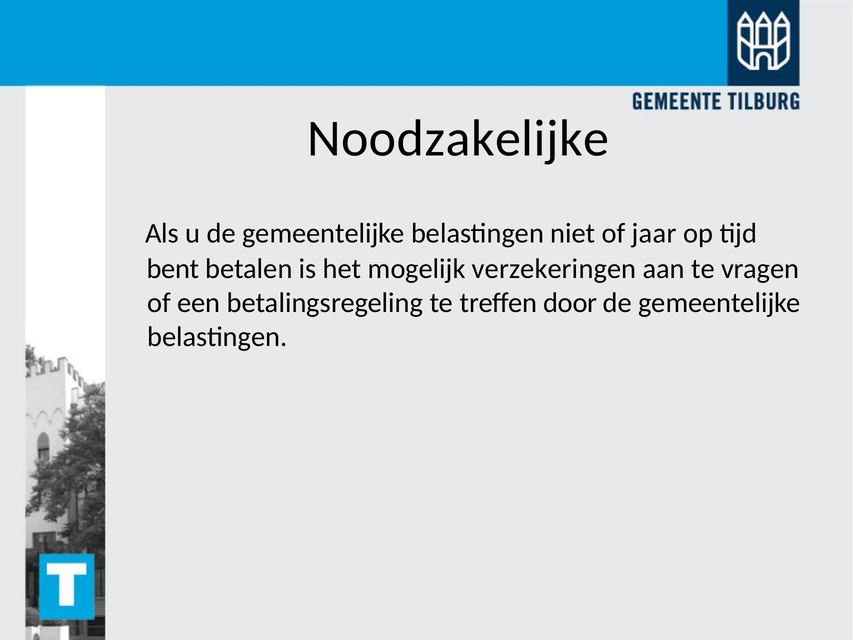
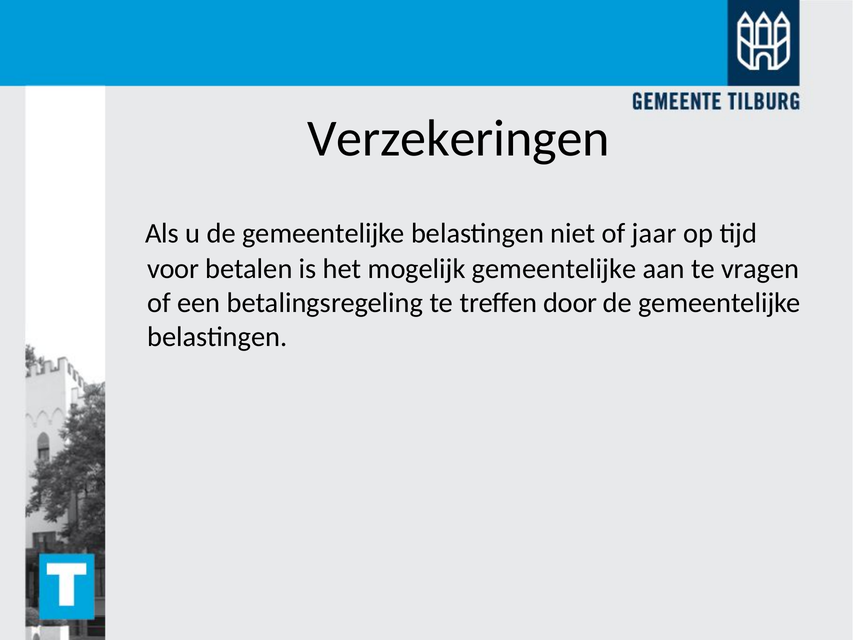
Noodzakelijke: Noodzakelijke -> Verzekeringen (458, 138)
bent: bent -> voor (173, 269)
mogelijk verzekeringen: verzekeringen -> gemeentelijke (554, 269)
